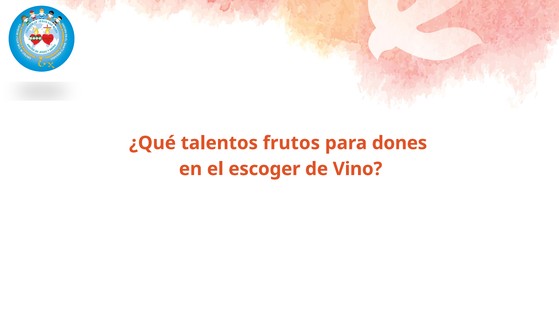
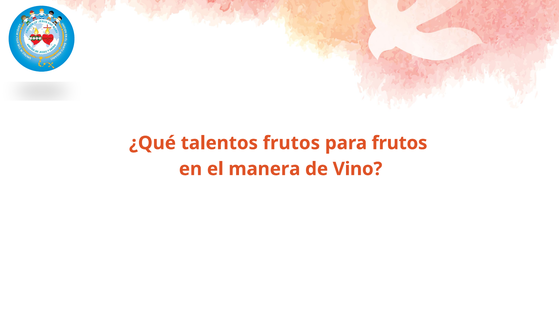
para dones: dones -> frutos (399, 143)
escoger: escoger -> manera (264, 169)
